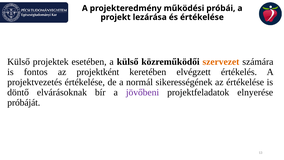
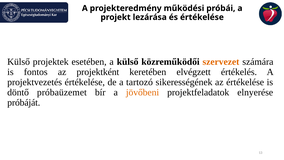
normál: normál -> tartozó (139, 82)
elvárásoknak: elvárásoknak -> próbaüzemet (62, 92)
jövőbeni colour: purple -> orange (143, 92)
